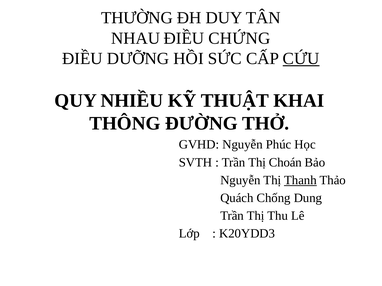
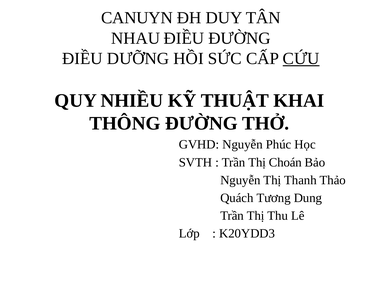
THƯỜNG: THƯỜNG -> CANUYN (137, 18)
ĐIỀU CHỨNG: CHỨNG -> ĐƯỜNG (239, 38)
Thanh underline: present -> none (300, 180)
Chống: Chống -> Tương (274, 198)
